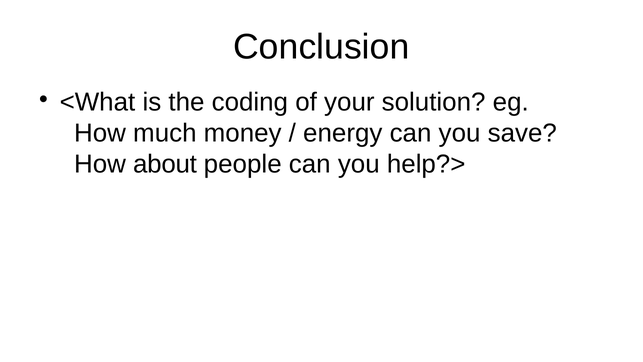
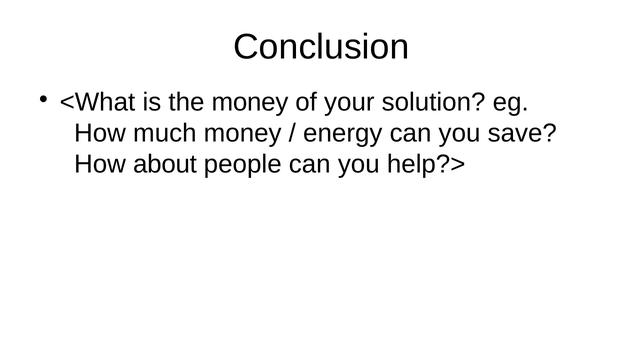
the coding: coding -> money (250, 102)
